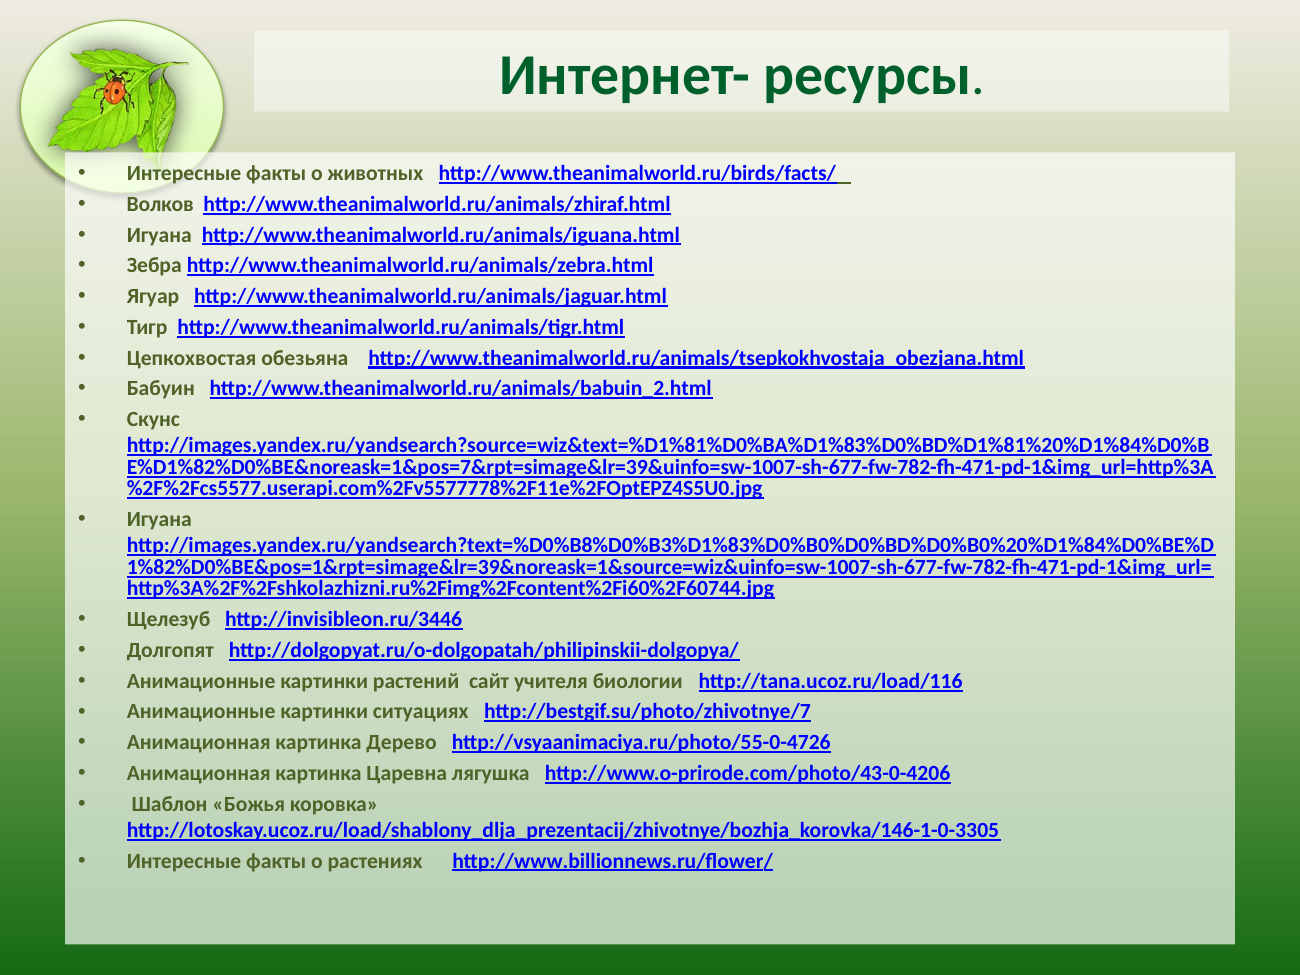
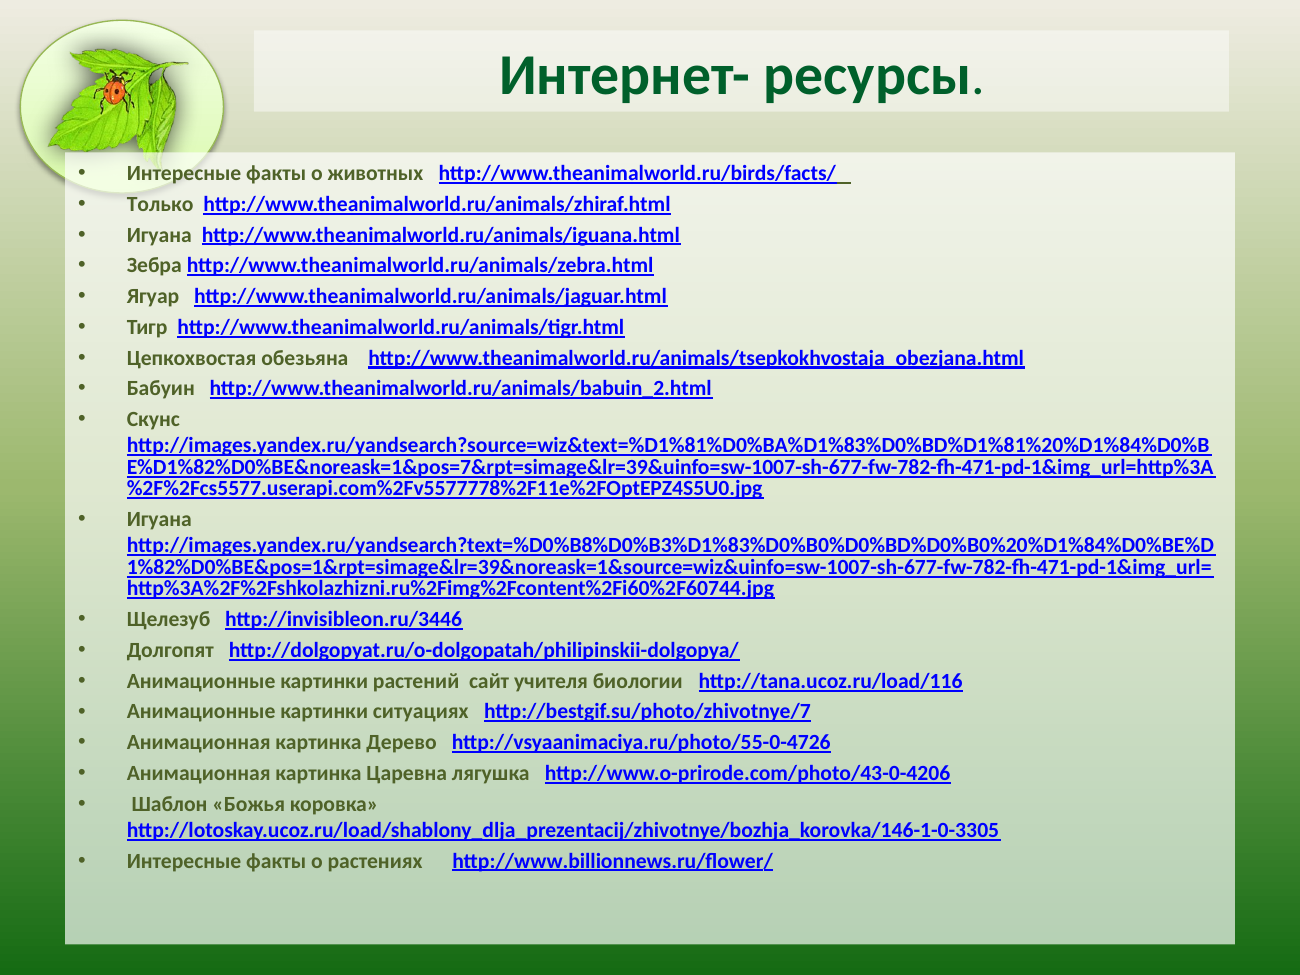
Волков: Волков -> Только (160, 204)
